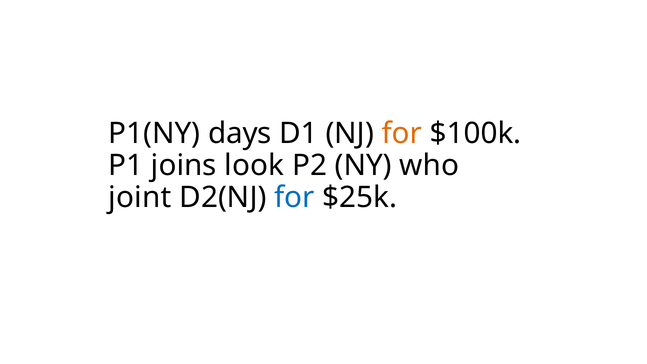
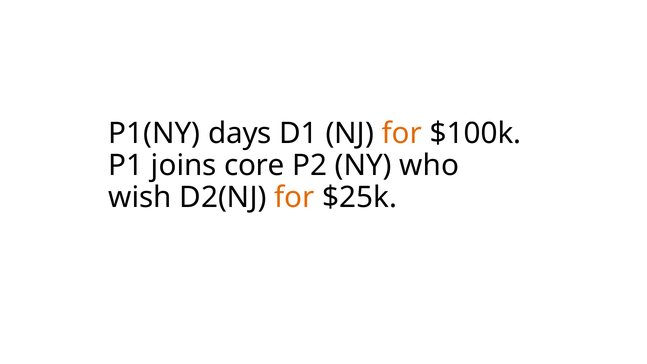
look: look -> core (255, 165)
joint: joint -> wish (140, 198)
for colour: blue -> orange (294, 198)
